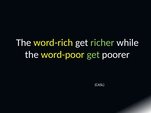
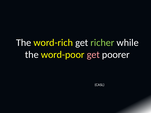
get colour: light green -> pink (93, 55)
